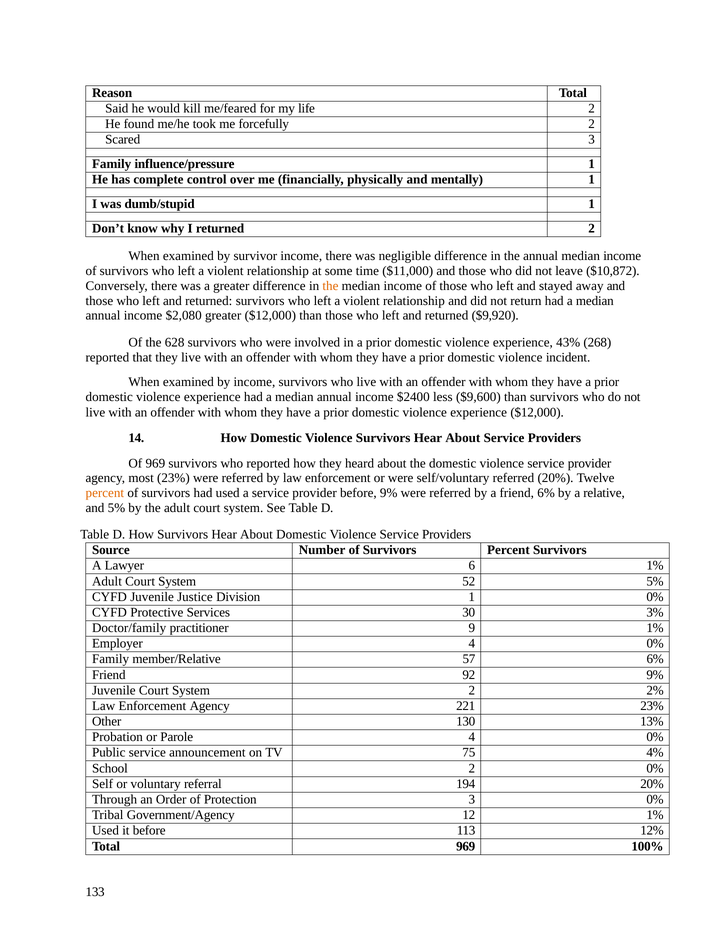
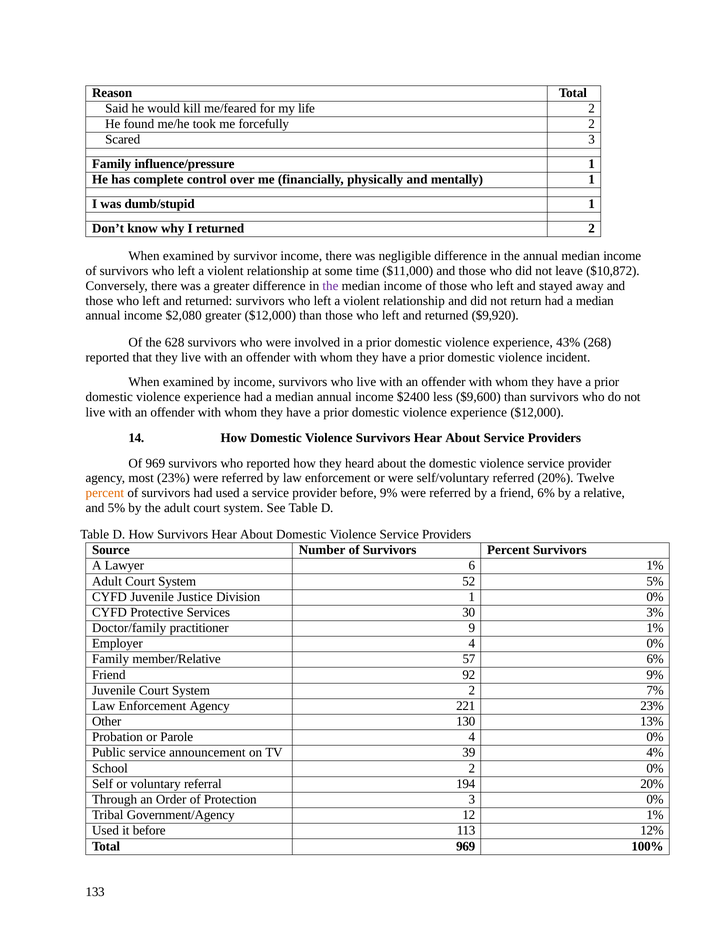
the colour: orange -> purple (330, 286)
2%: 2% -> 7% (655, 690)
75: 75 -> 39 (469, 753)
